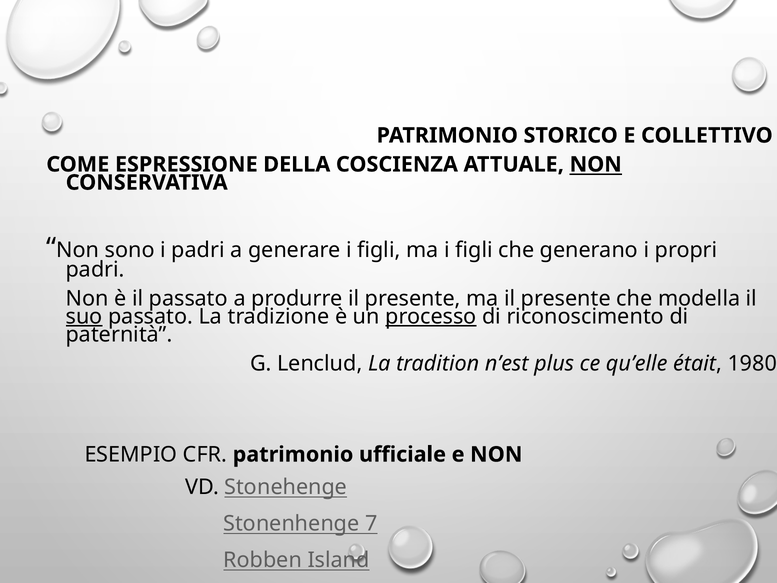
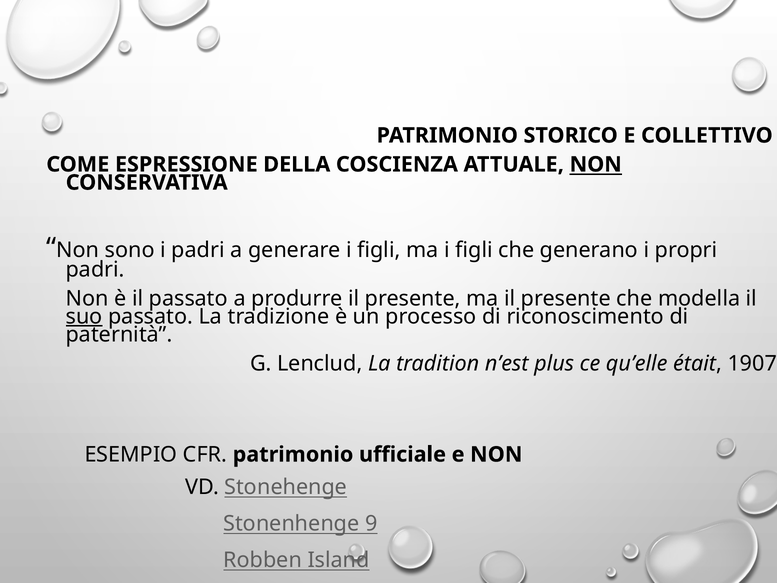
processo underline: present -> none (431, 316)
1980: 1980 -> 1907 (752, 364)
7: 7 -> 9 (371, 523)
